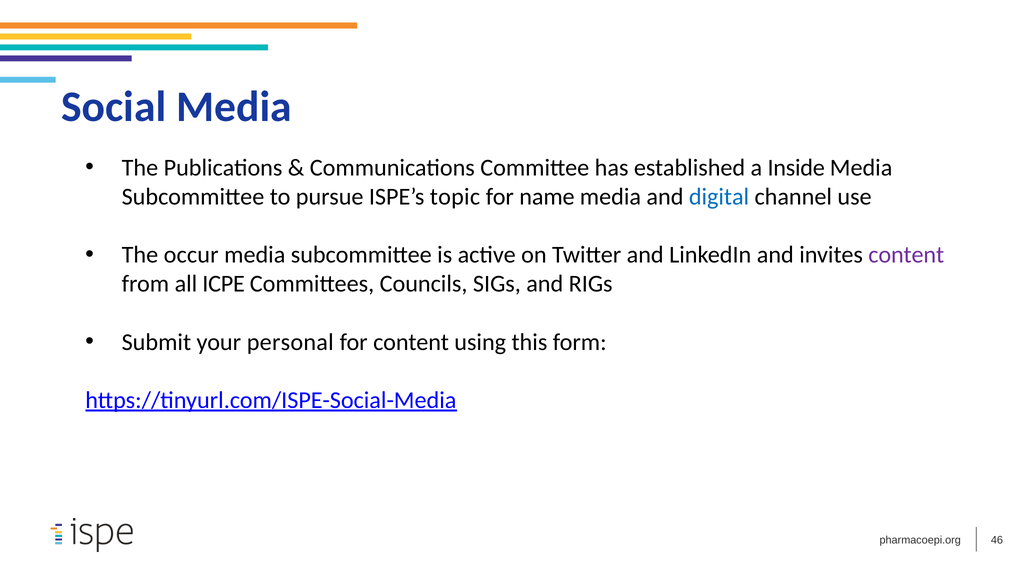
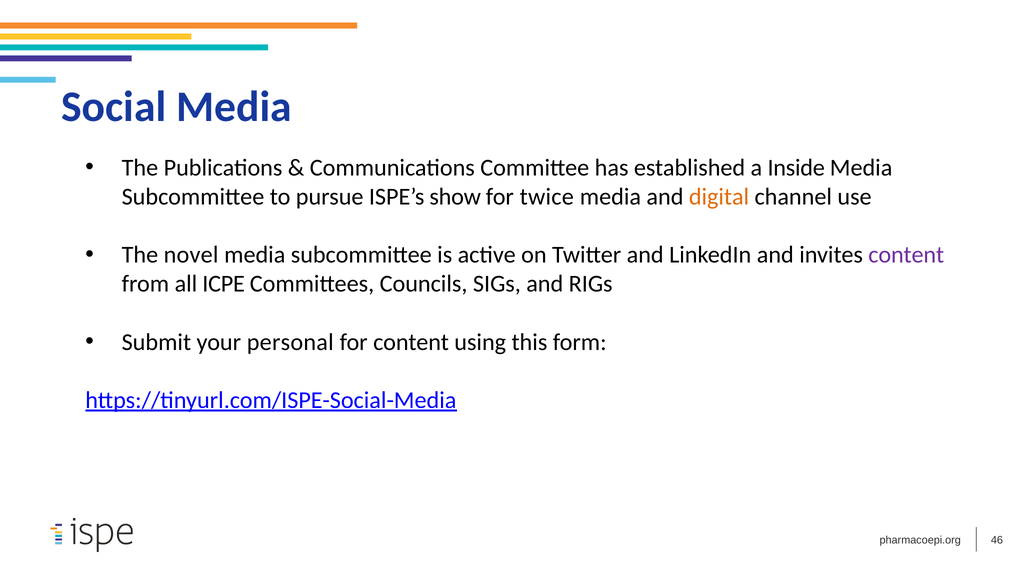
topic: topic -> show (455, 197)
name: name -> twice (547, 197)
digital colour: blue -> orange (719, 197)
occur: occur -> novel (191, 255)
